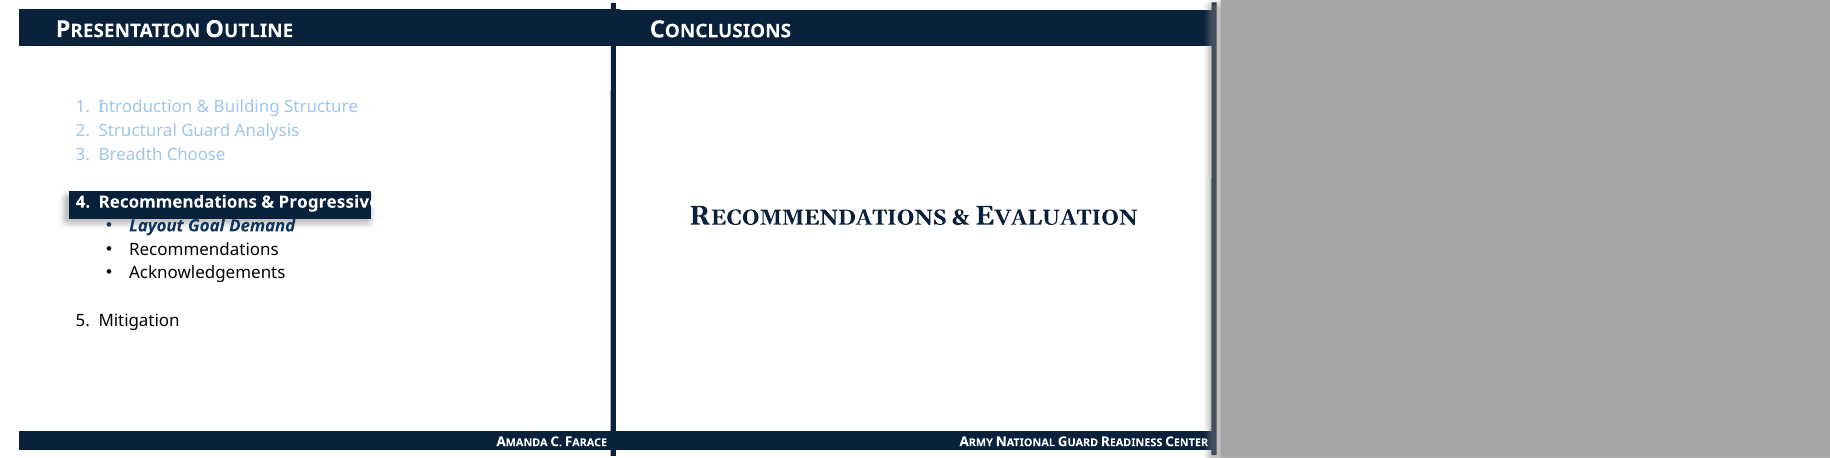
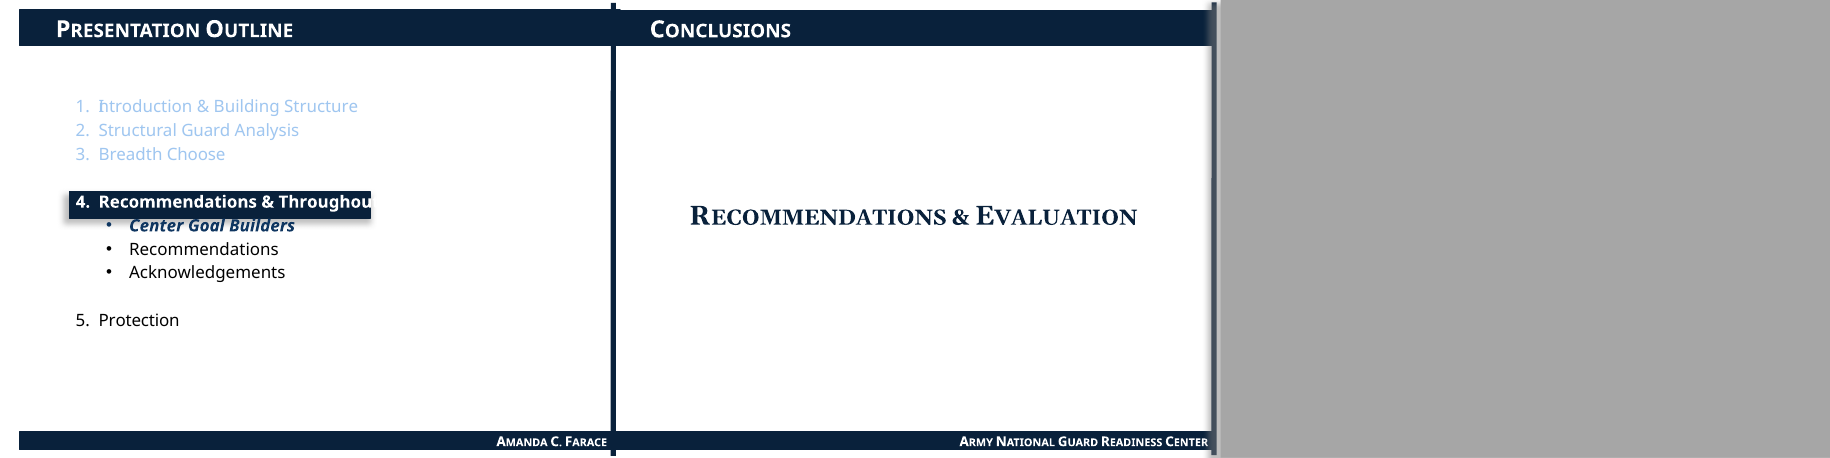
Progressive: Progressive -> Throughout (329, 202)
Layout: Layout -> Center (156, 226)
Demand: Demand -> Builders (262, 226)
Mitigation: Mitigation -> Protection (139, 320)
